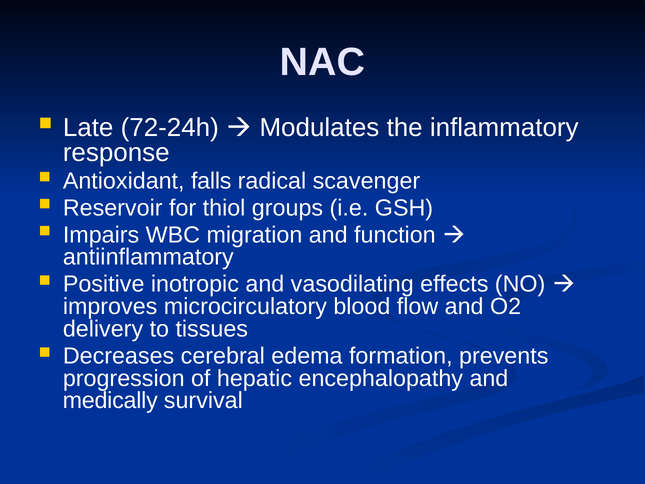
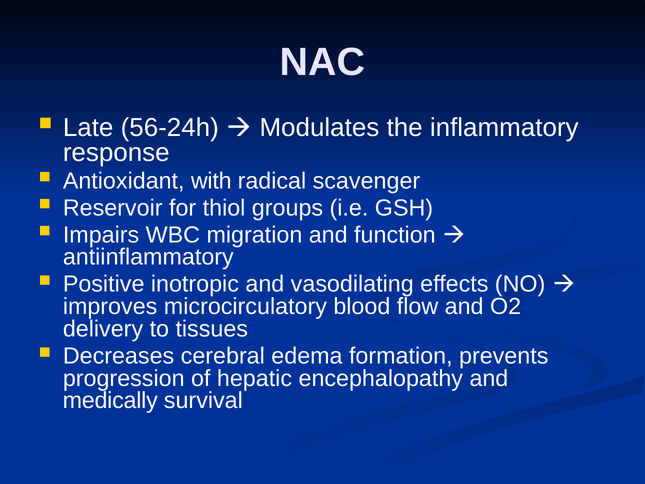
72-24h: 72-24h -> 56-24h (170, 127)
falls: falls -> with (211, 181)
